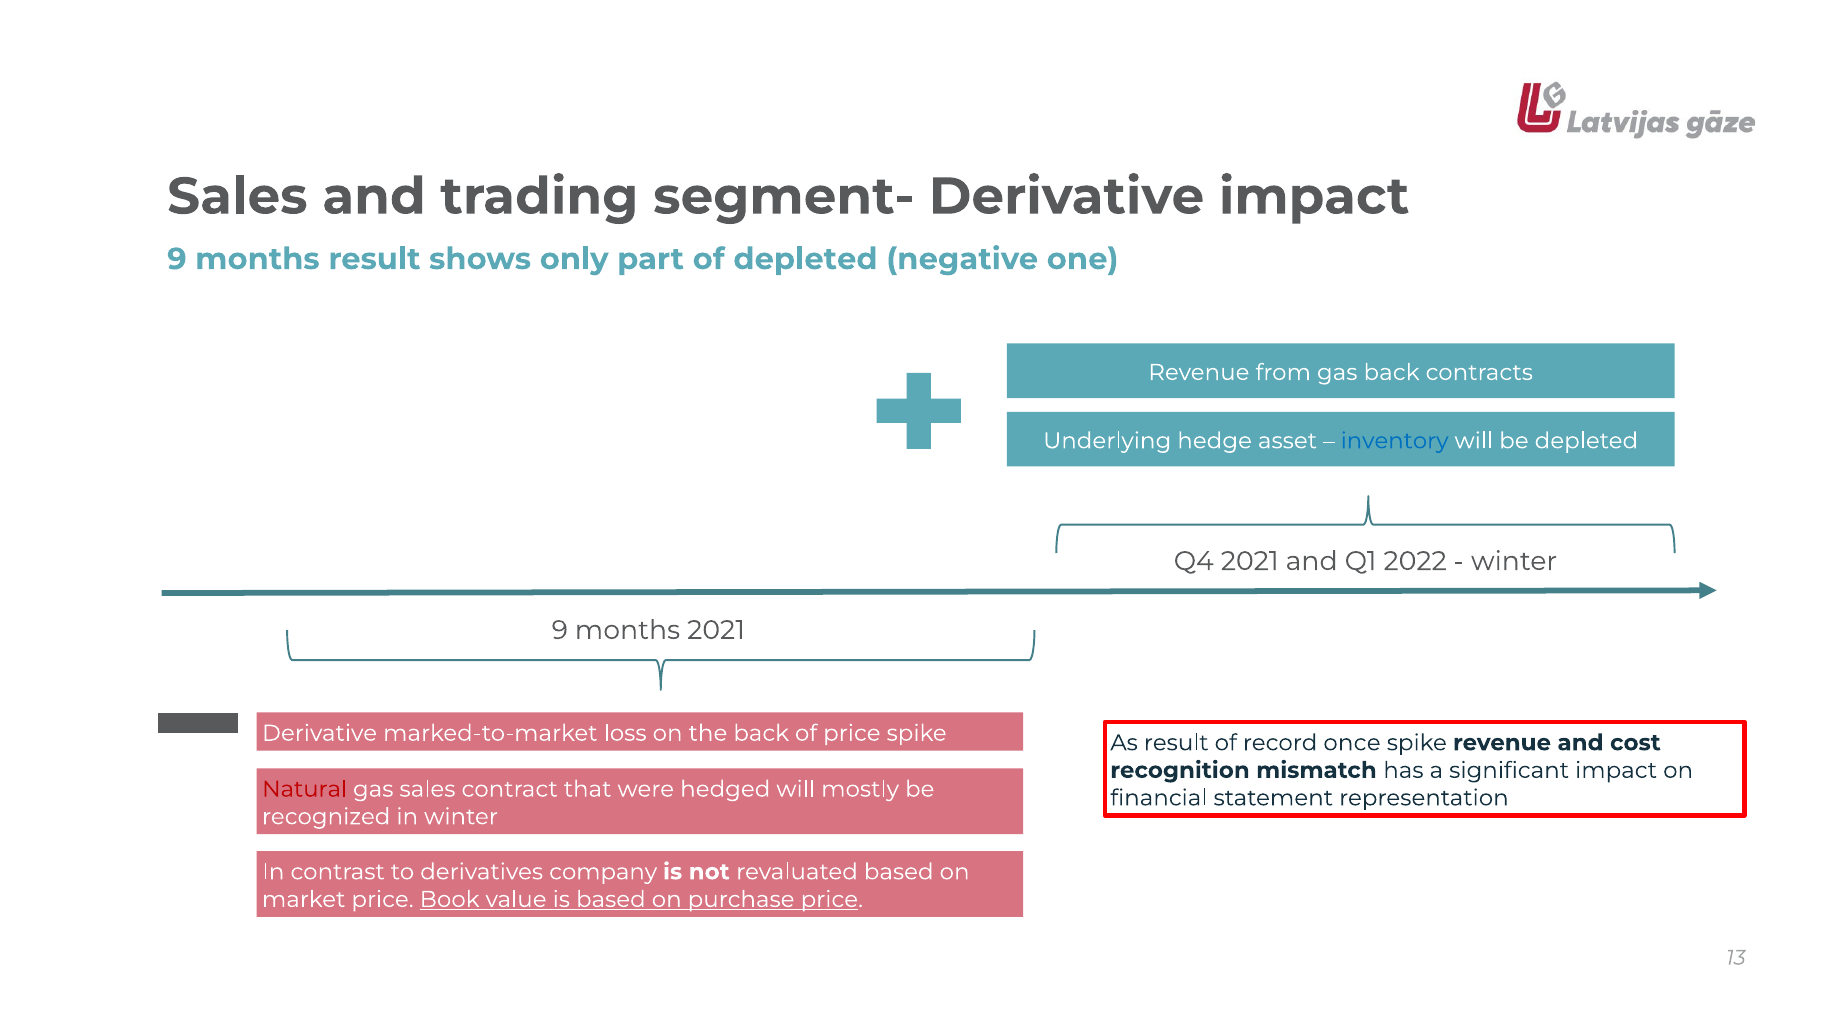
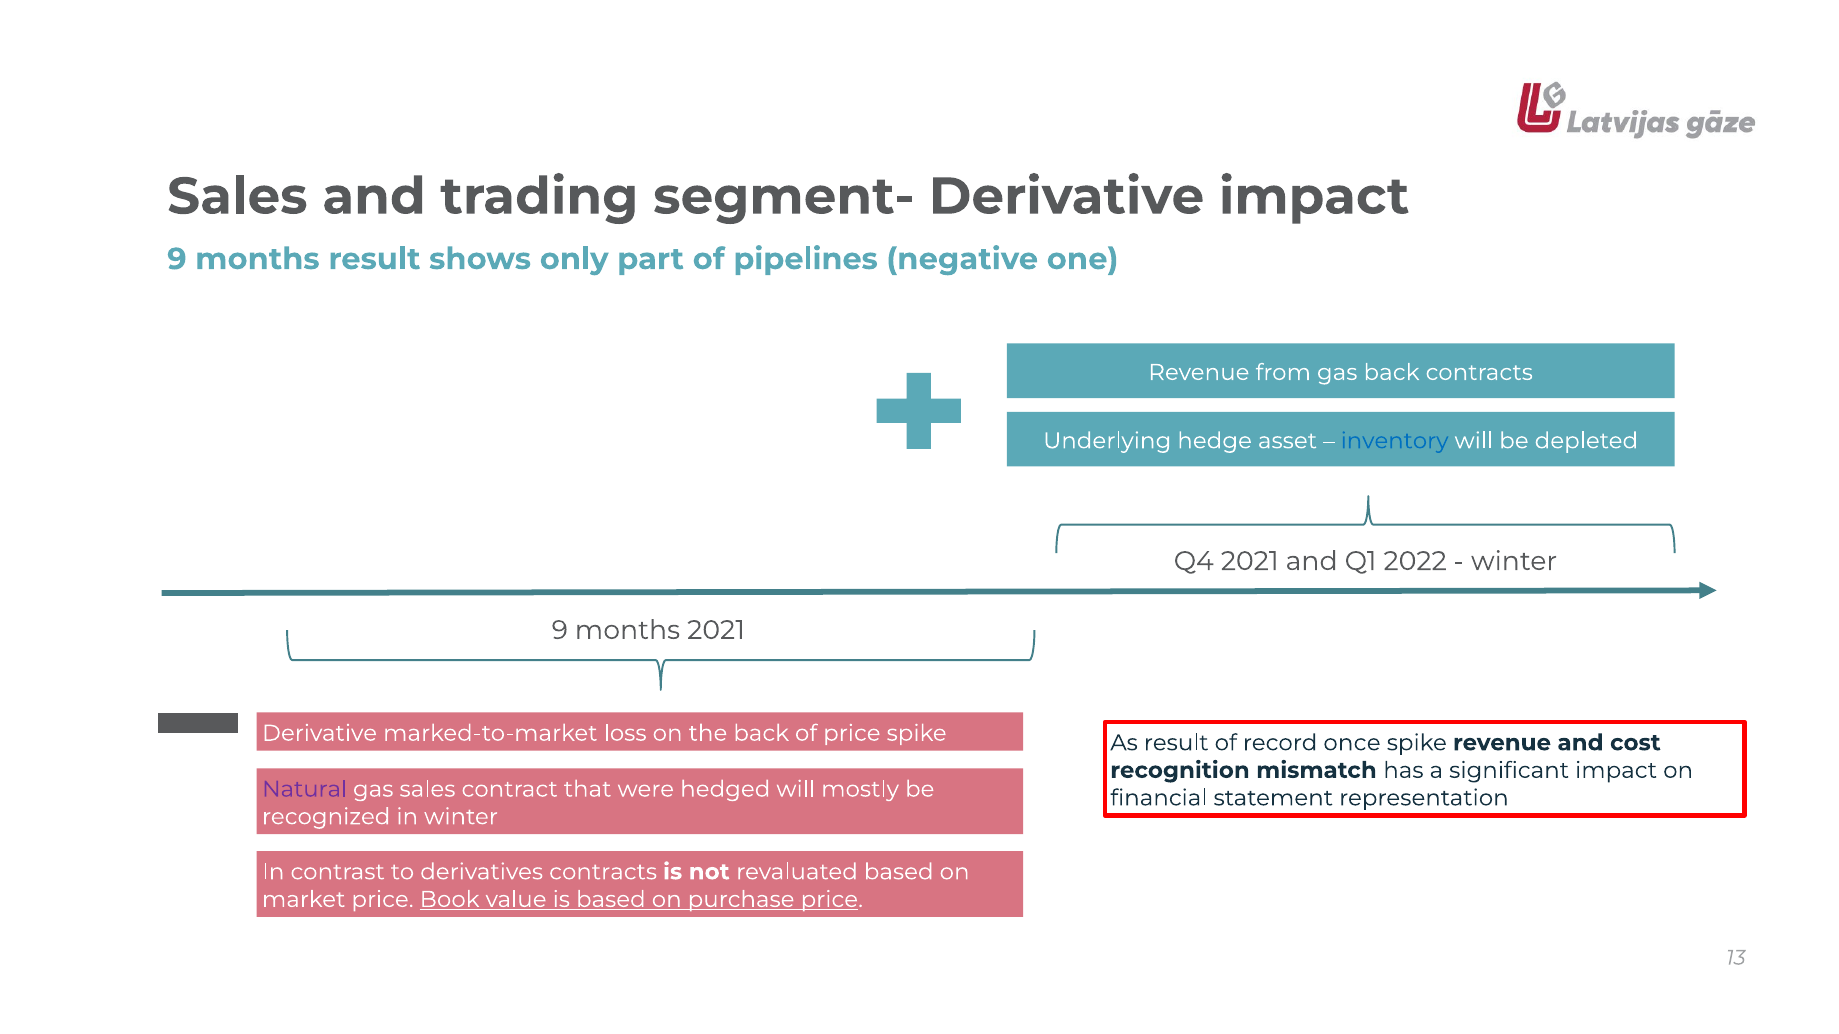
of depleted: depleted -> pipelines (806, 259)
Natural colour: red -> purple (305, 789)
derivatives company: company -> contracts (603, 872)
